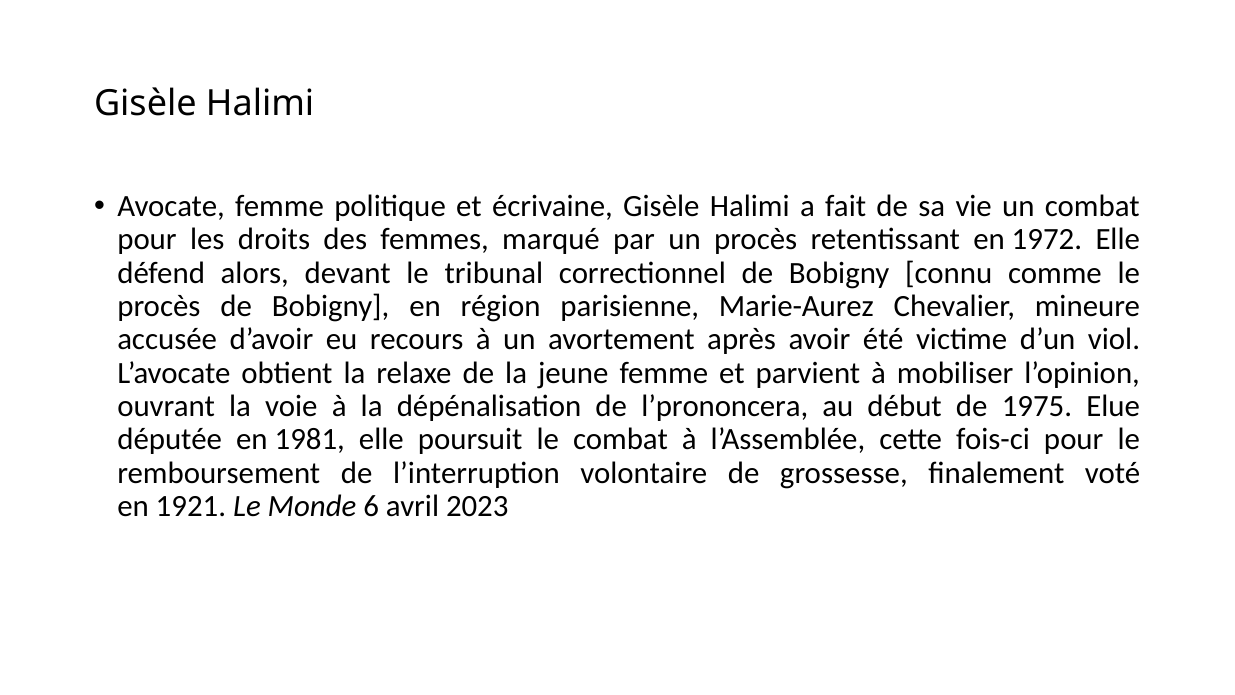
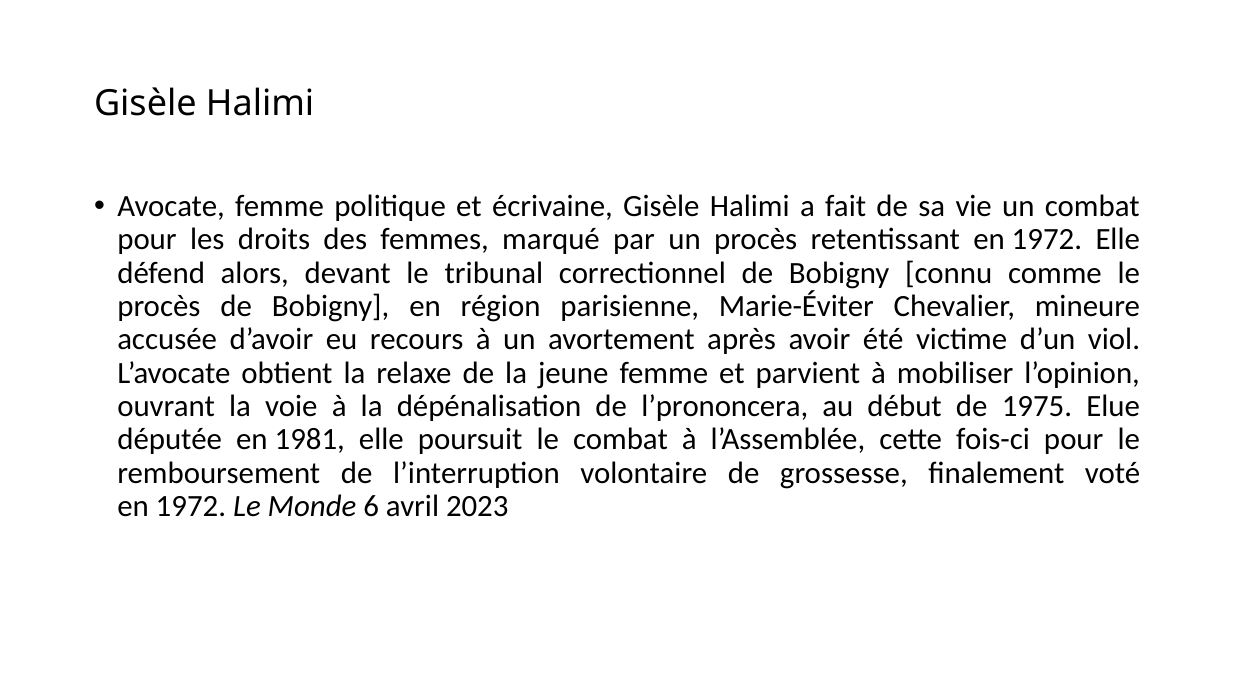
Marie-Aurez: Marie-Aurez -> Marie-Éviter (796, 306)
1921: 1921 -> 1972 (191, 506)
